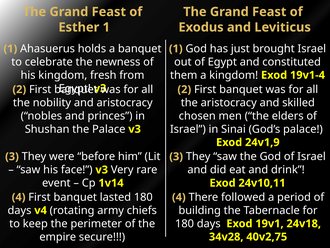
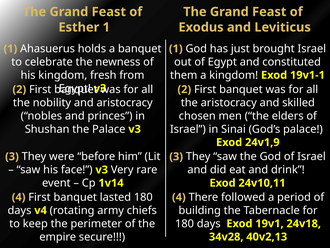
19v1-4: 19v1-4 -> 19v1-1 (307, 75)
40v2,75: 40v2,75 -> 40v2,13 (267, 236)
